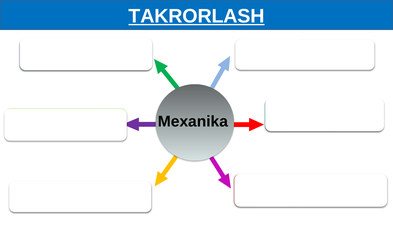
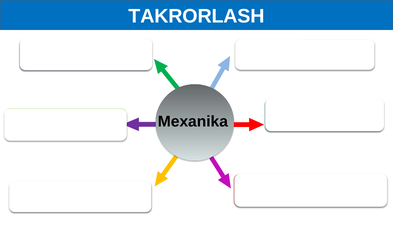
TAKRORLASH underline: present -> none (197, 16)
